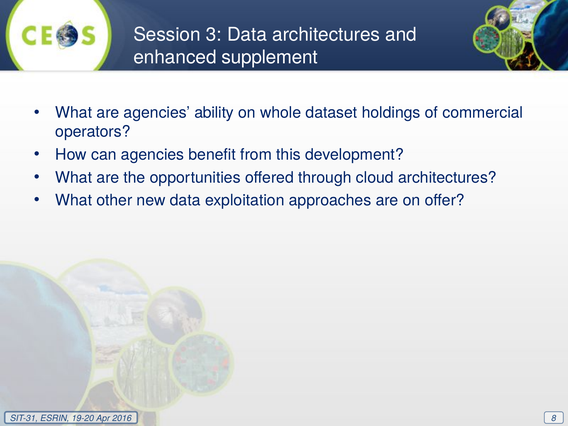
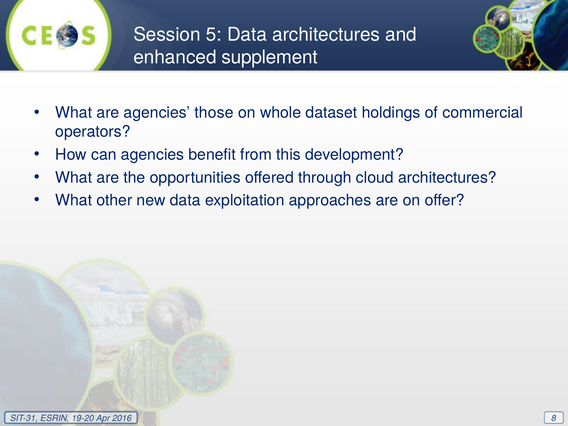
3: 3 -> 5 (214, 34)
ability: ability -> those (214, 113)
